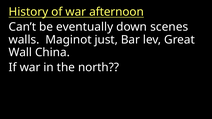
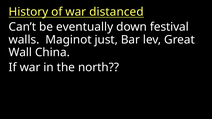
afternoon: afternoon -> distanced (116, 12)
scenes: scenes -> festival (169, 27)
